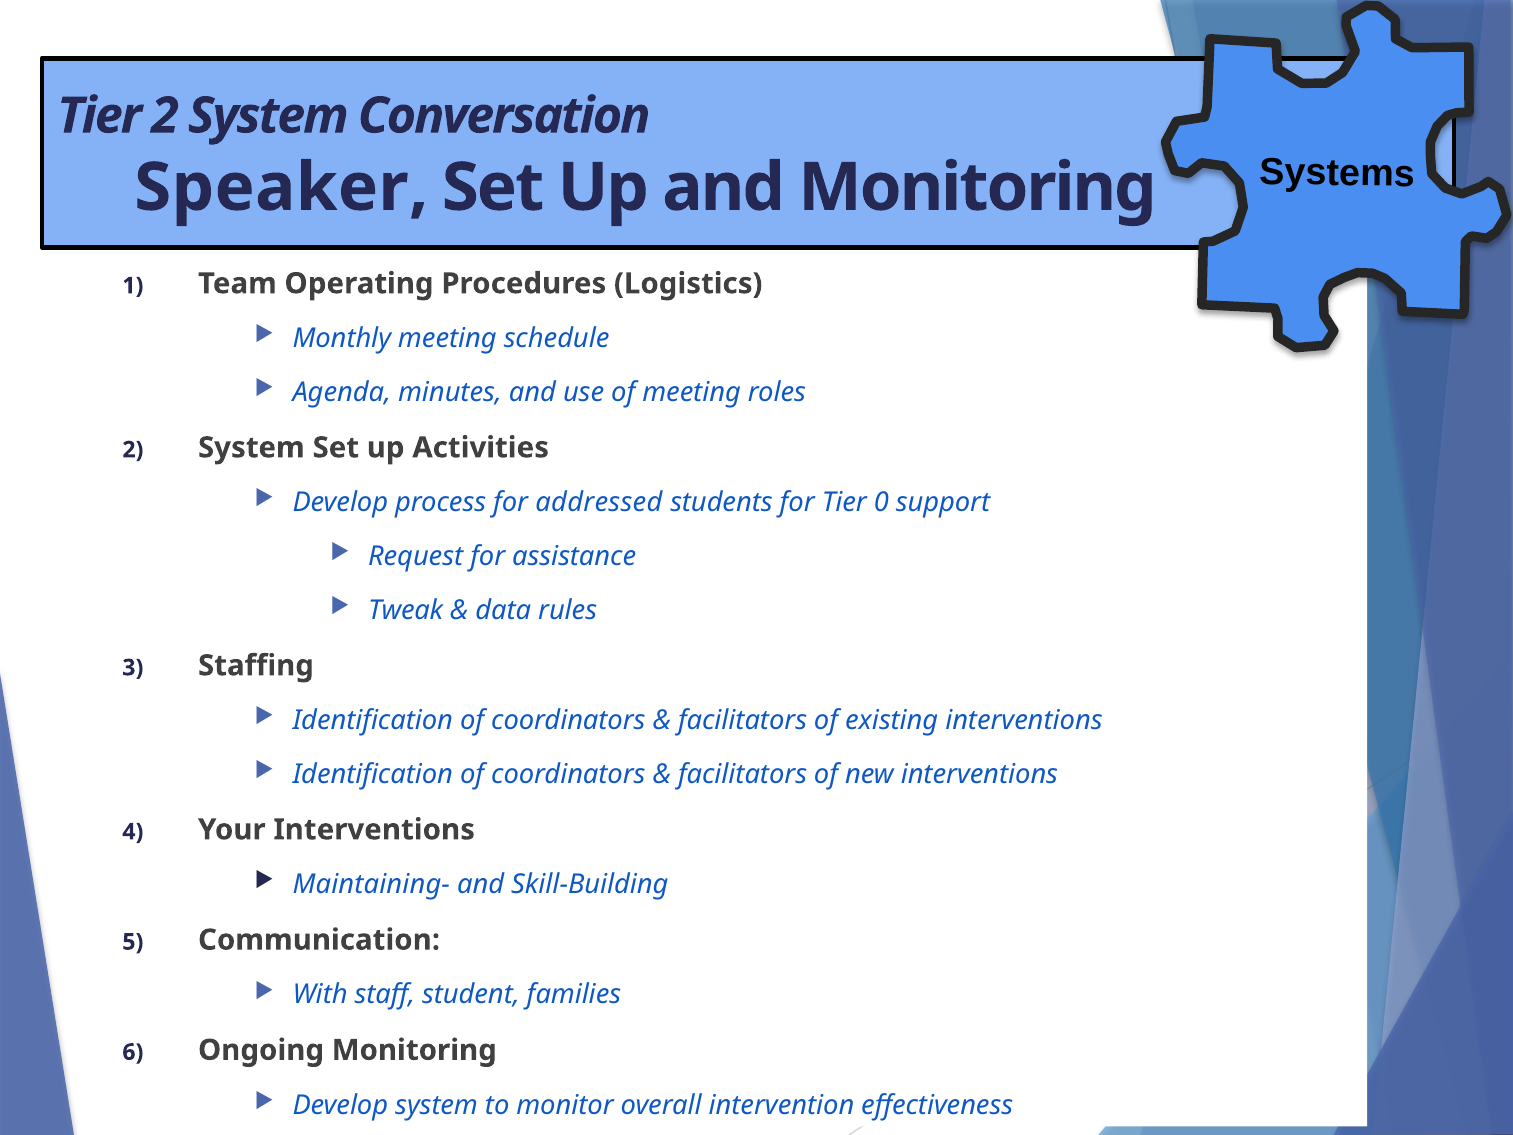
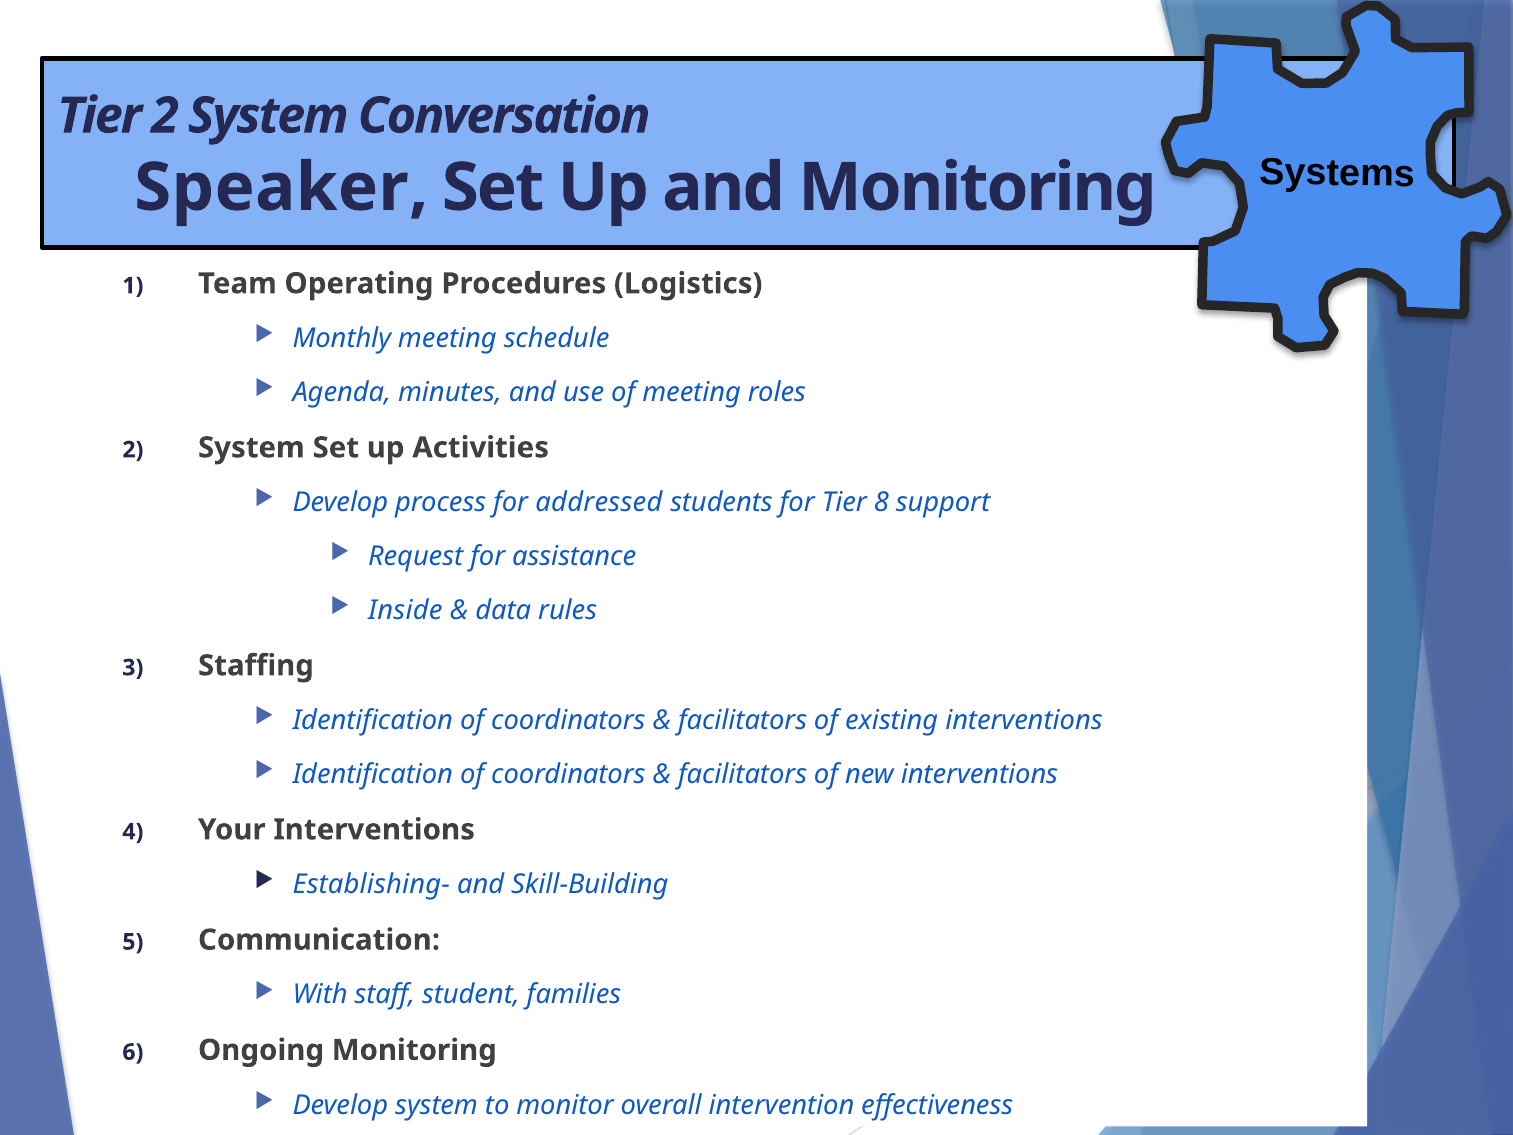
0: 0 -> 8 (881, 503)
Tweak: Tweak -> Inside (405, 610)
Maintaining-: Maintaining- -> Establishing- (371, 884)
